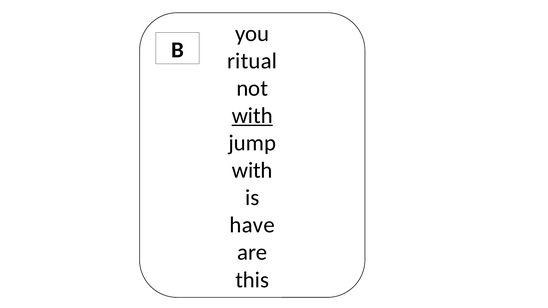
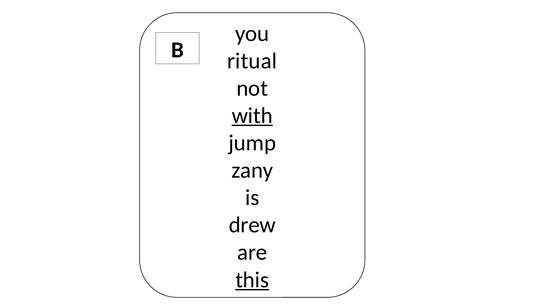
with: with -> zany (252, 170)
have: have -> drew (252, 225)
this underline: none -> present (252, 280)
